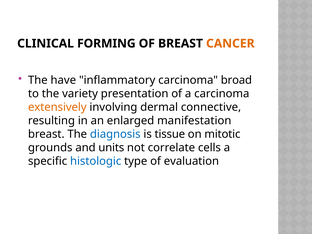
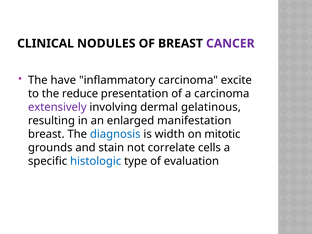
FORMING: FORMING -> NODULES (106, 43)
CANCER colour: orange -> purple (230, 43)
broad: broad -> excite (236, 80)
variety: variety -> reduce (80, 94)
extensively colour: orange -> purple (57, 107)
connective: connective -> gelatinous (211, 107)
tissue: tissue -> width (170, 134)
units: units -> stain (111, 148)
